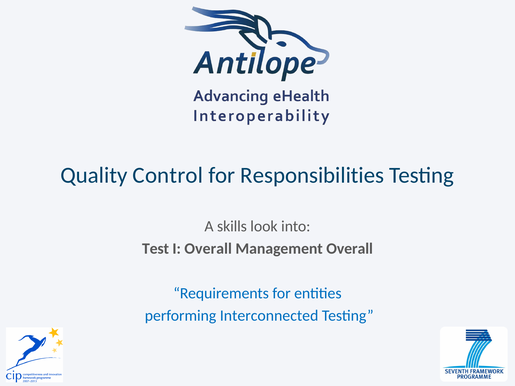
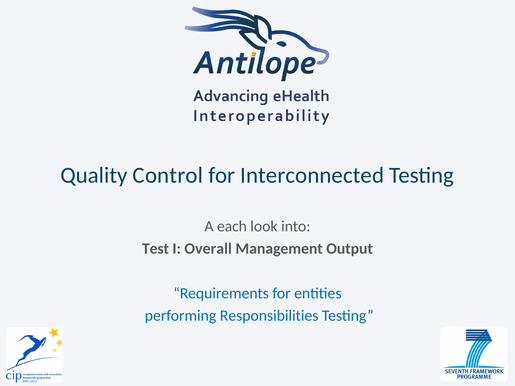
Responsibilities: Responsibilities -> Interconnected (312, 175)
skills: skills -> each (232, 227)
Management Overall: Overall -> Output (350, 249)
Interconnected: Interconnected -> Responsibilities (269, 316)
